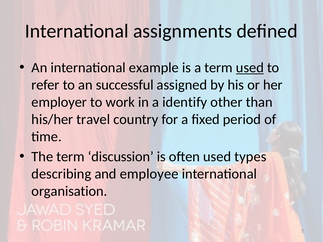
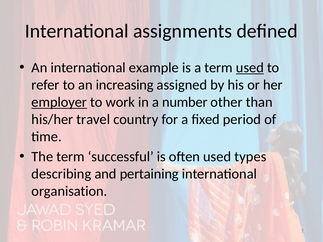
successful: successful -> increasing (125, 85)
employer underline: none -> present (59, 102)
identify: identify -> number (185, 102)
discussion: discussion -> successful (121, 157)
employee: employee -> pertaining (149, 174)
